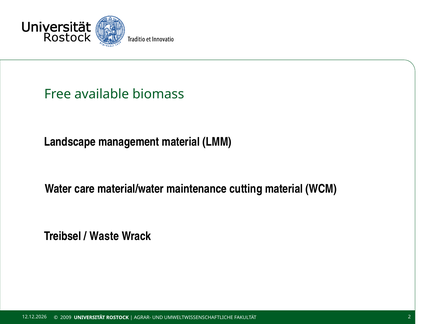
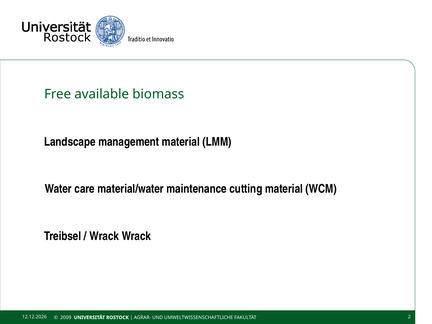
Waste: Waste -> Wrack (104, 236)
